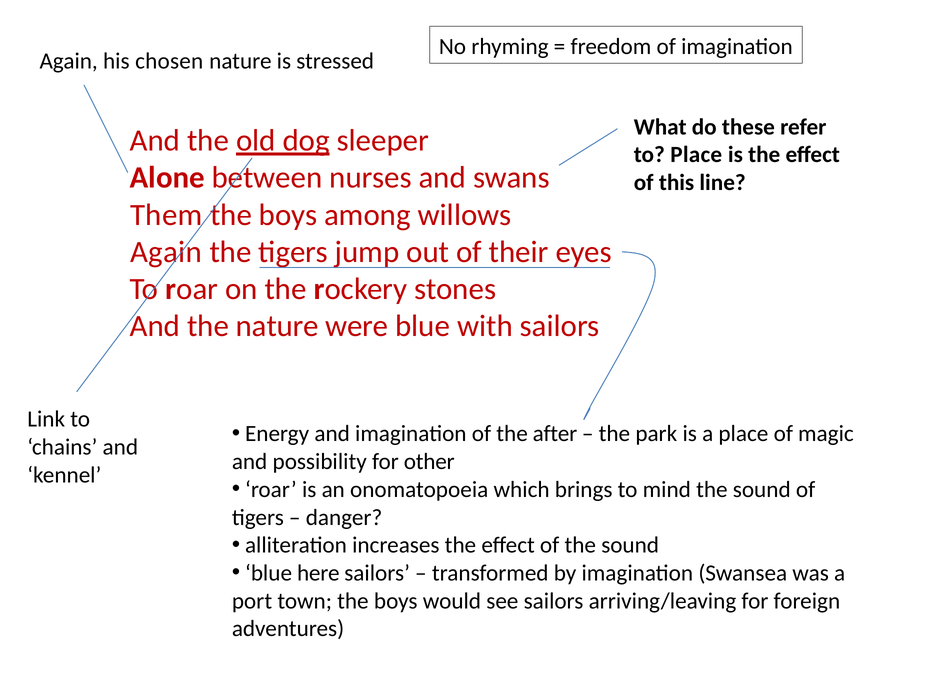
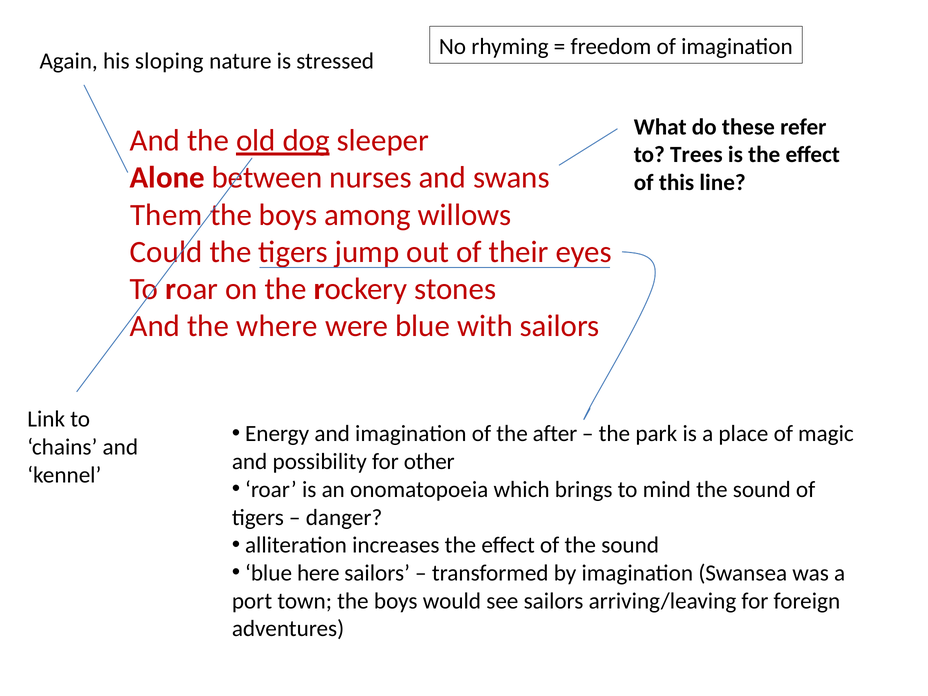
chosen: chosen -> sloping (169, 61)
to Place: Place -> Trees (696, 155)
Again: Again -> Could (166, 252)
the nature: nature -> where (277, 326)
